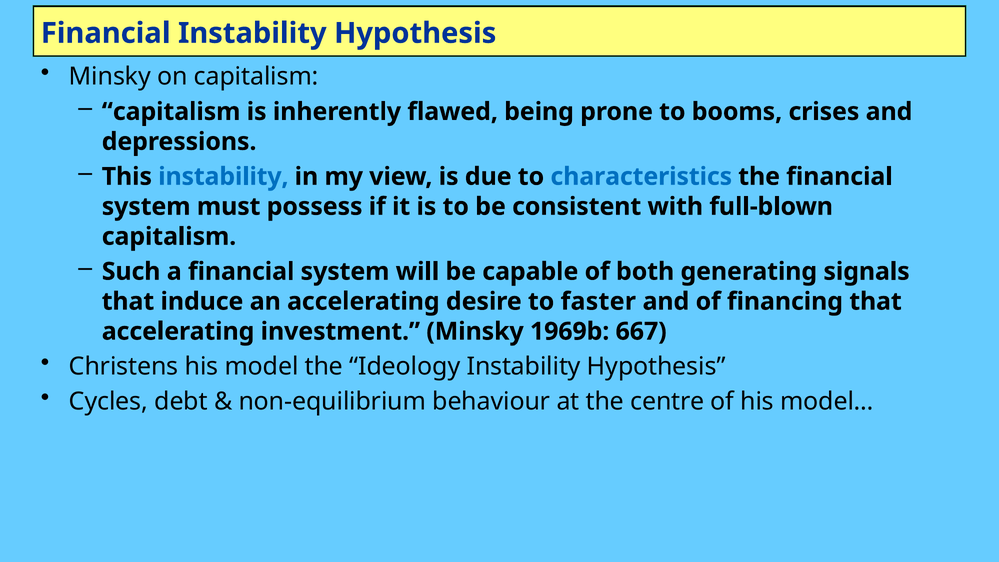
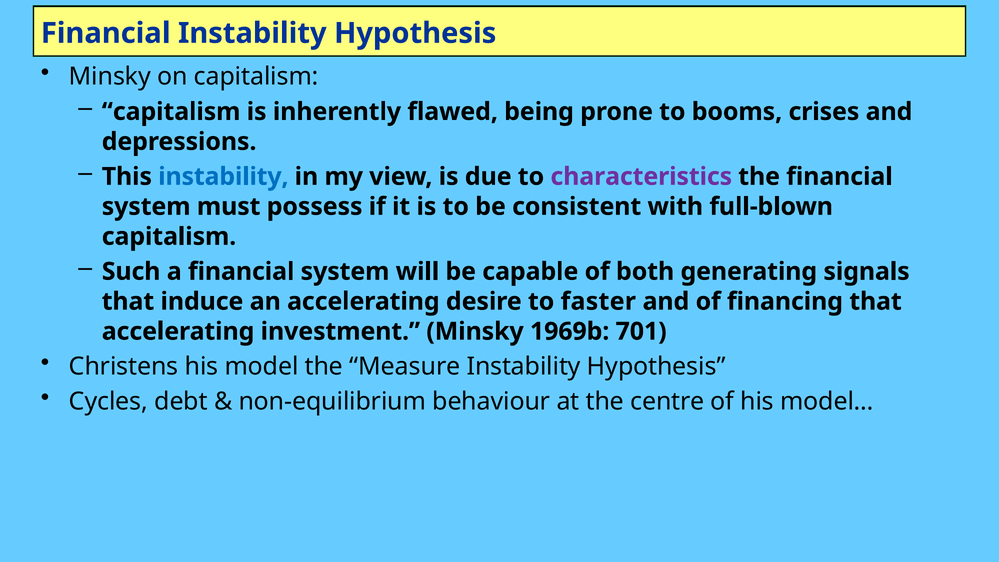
characteristics colour: blue -> purple (641, 177)
667: 667 -> 701 (641, 331)
Ideology: Ideology -> Measure (405, 366)
